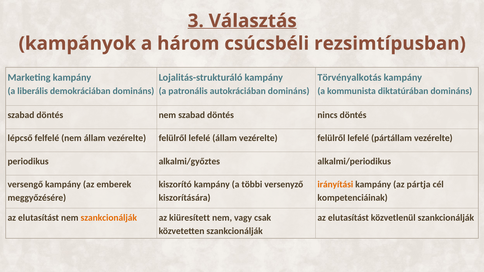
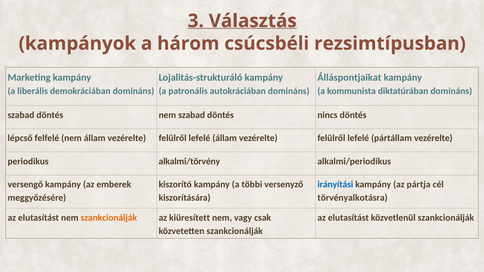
Törvényalkotás: Törvényalkotás -> Álláspontjaikat (349, 78)
alkalmi/győztes: alkalmi/győztes -> alkalmi/törvény (189, 162)
irányítási colour: orange -> blue (335, 185)
kompetenciáinak: kompetenciáinak -> törvényalkotásra (353, 198)
